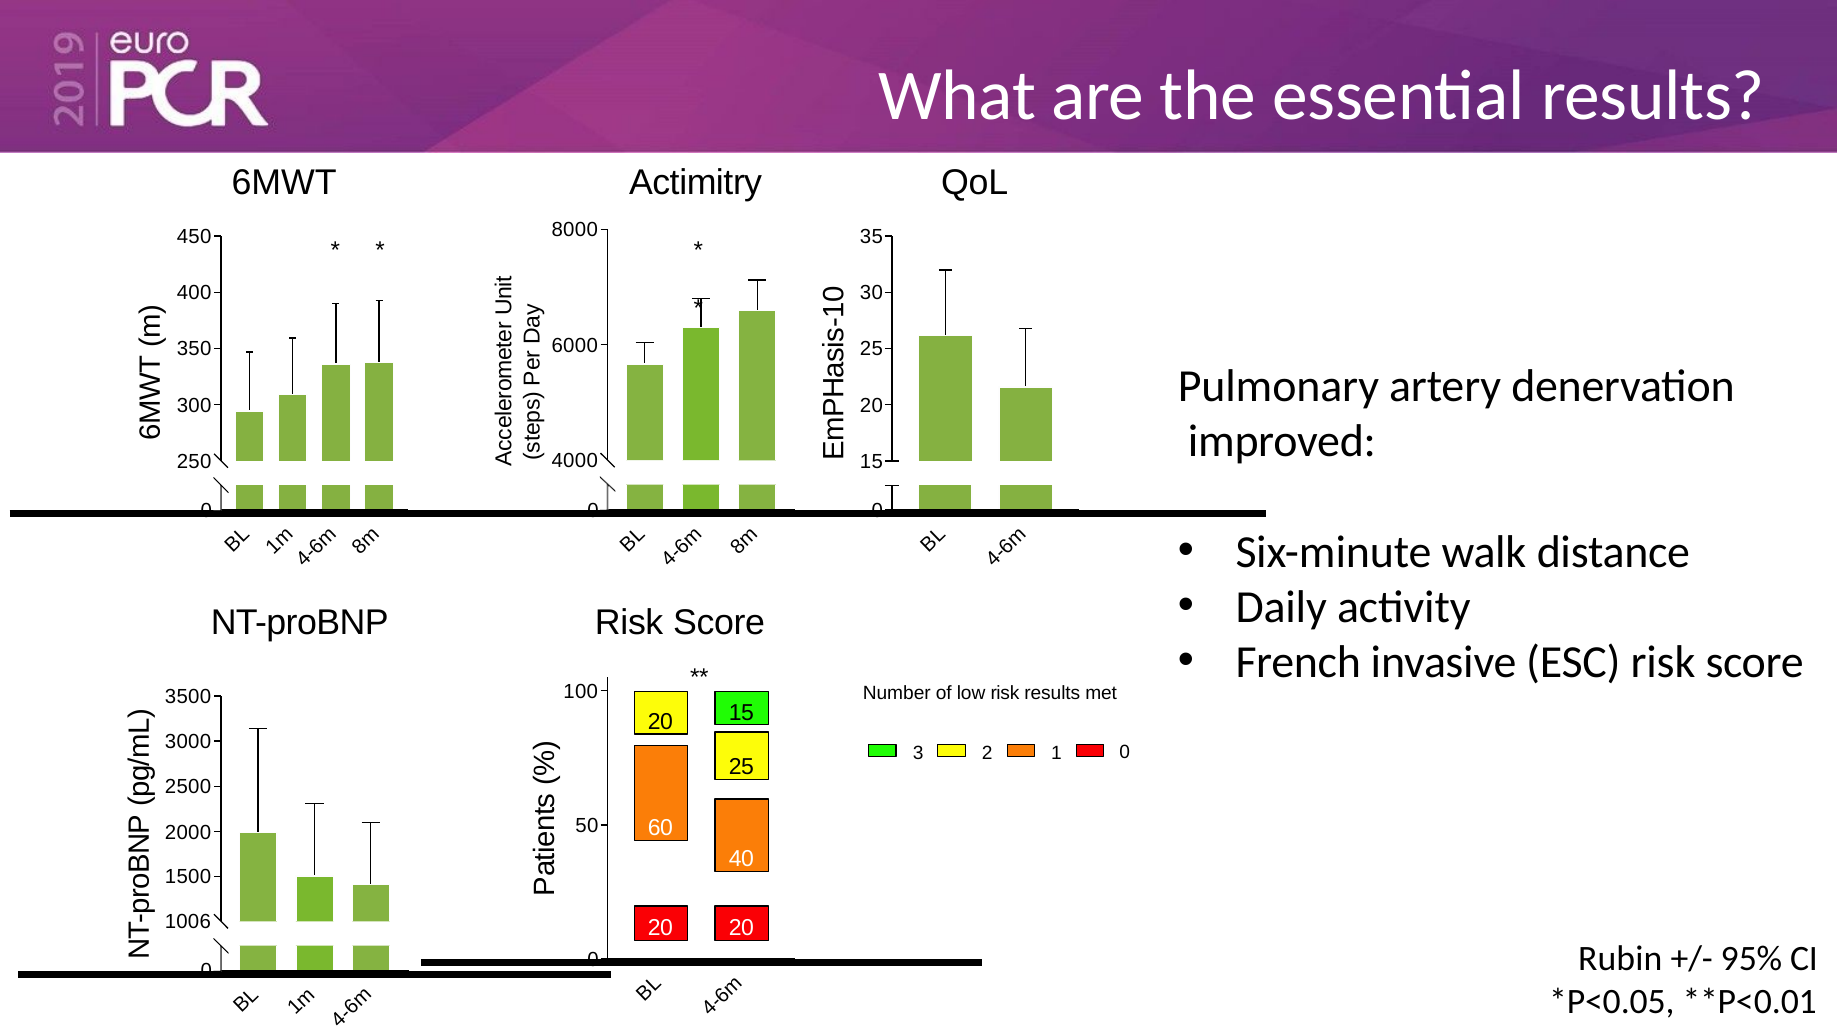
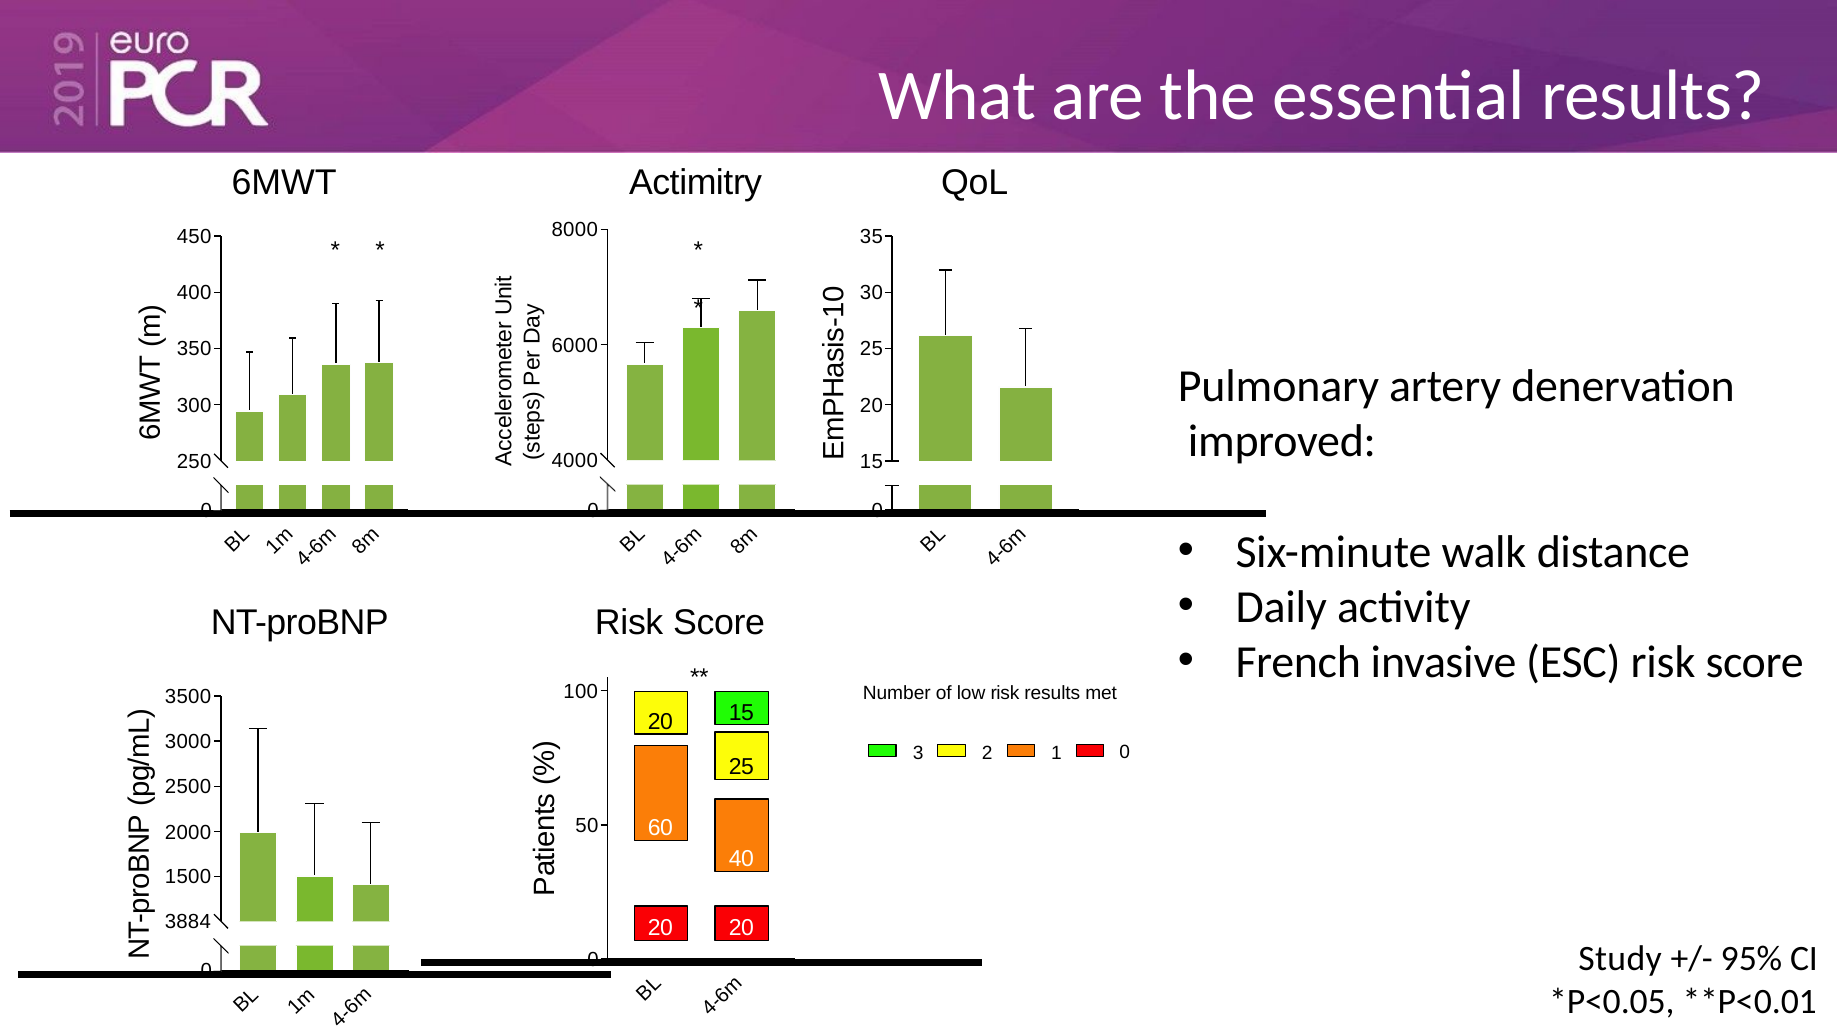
1006: 1006 -> 3884 (188, 922)
Rubin: Rubin -> Study (1620, 959)
